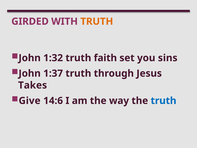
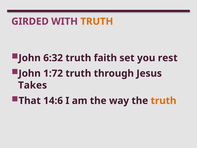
1:32: 1:32 -> 6:32 (53, 58)
sins: sins -> rest (168, 58)
1:37: 1:37 -> 1:72 (53, 73)
Give: Give -> That (30, 101)
truth colour: blue -> orange (164, 101)
